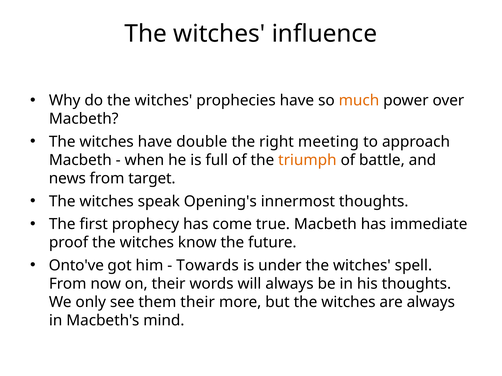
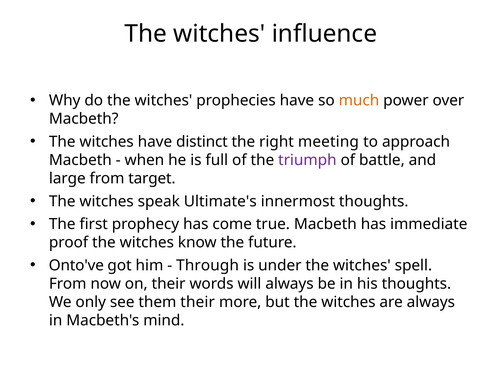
double: double -> distinct (202, 142)
triumph colour: orange -> purple (307, 160)
news: news -> large (67, 179)
Opening's: Opening's -> Ultimate's (220, 202)
Towards: Towards -> Through (208, 266)
